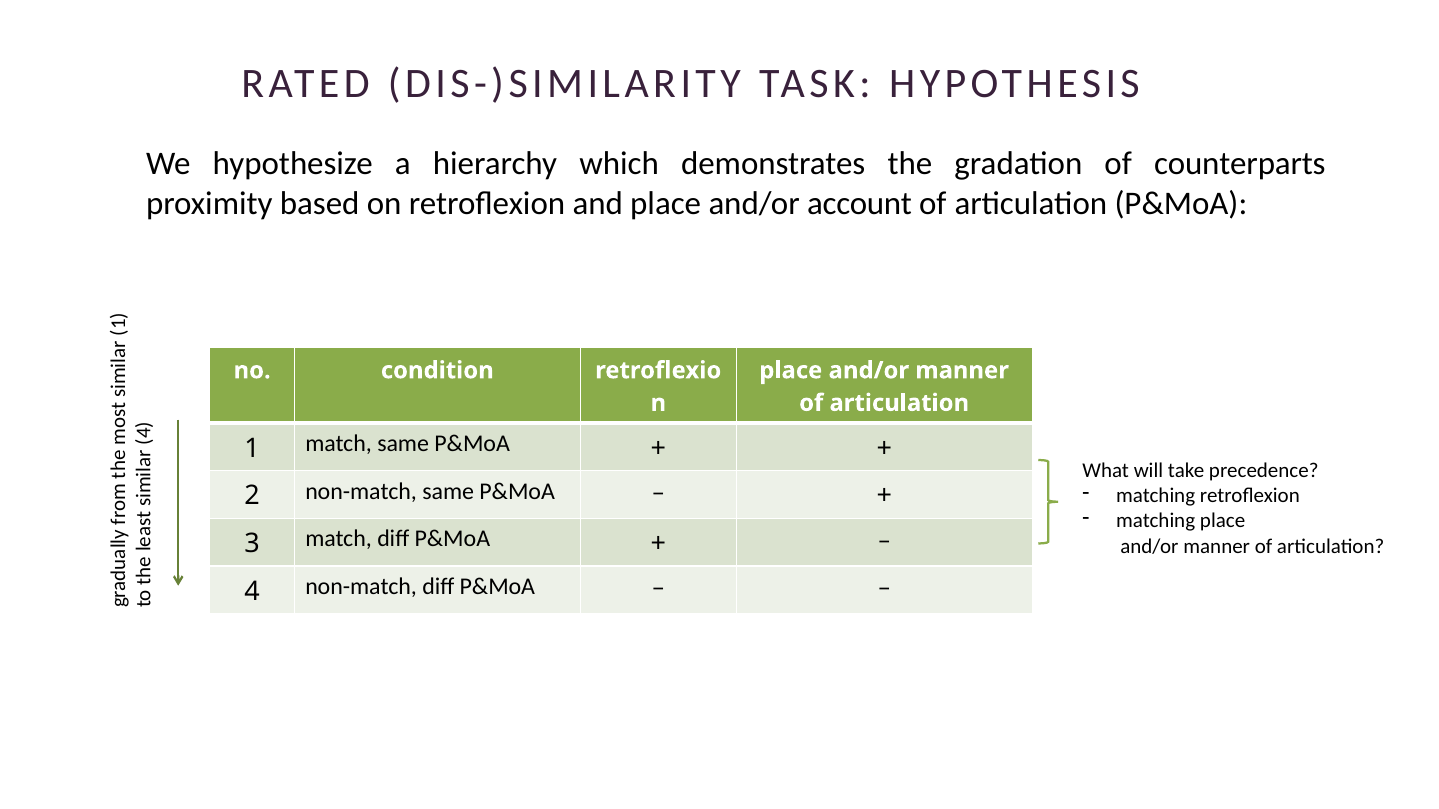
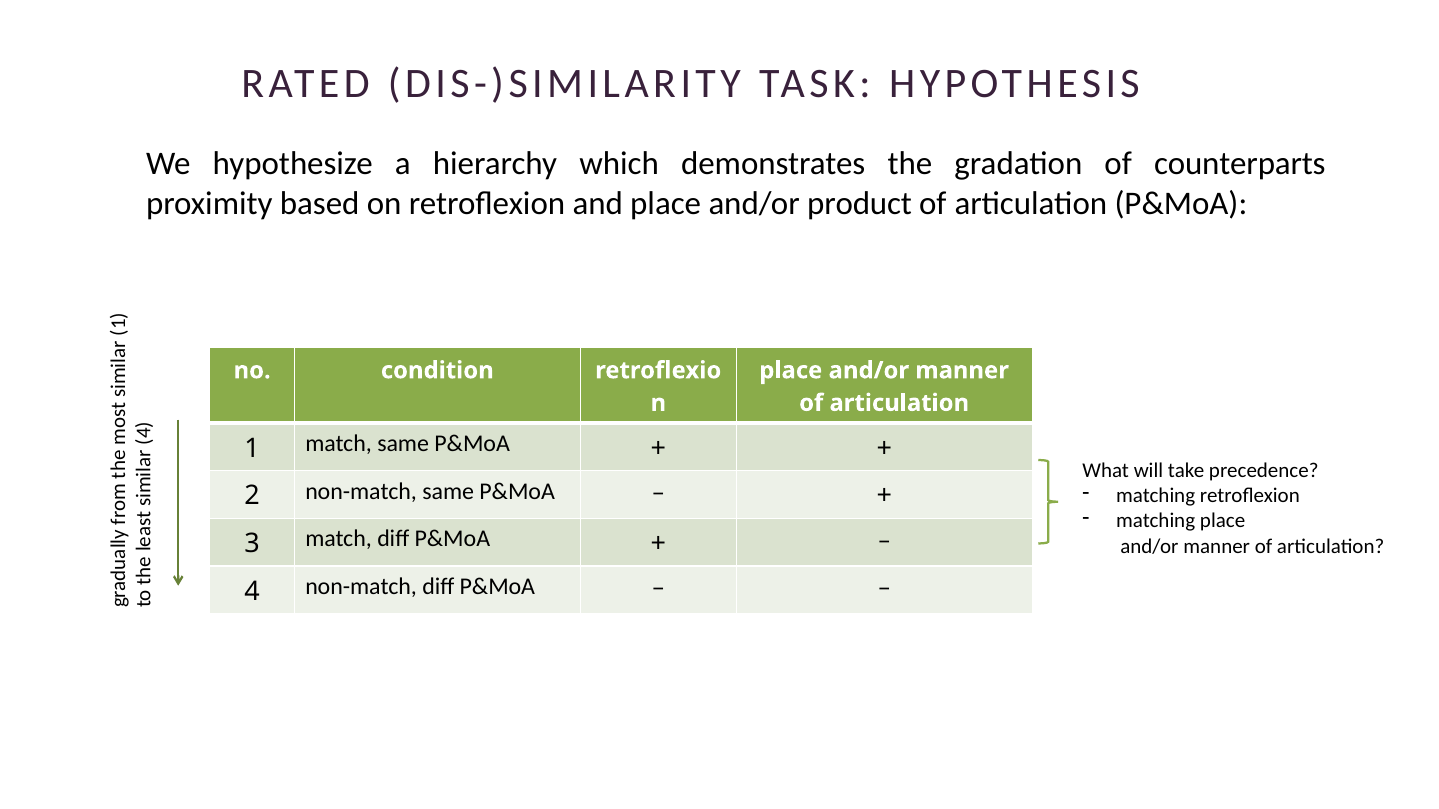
account: account -> product (859, 203)
